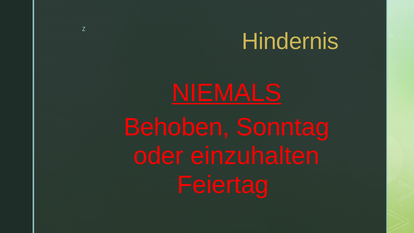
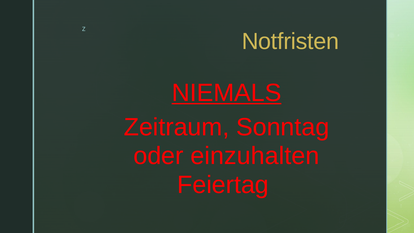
Hindernis: Hindernis -> Notfristen (290, 41)
Behoben: Behoben -> Zeitraum (177, 127)
